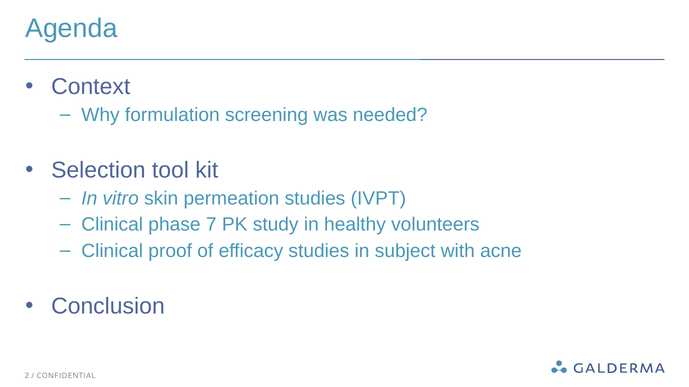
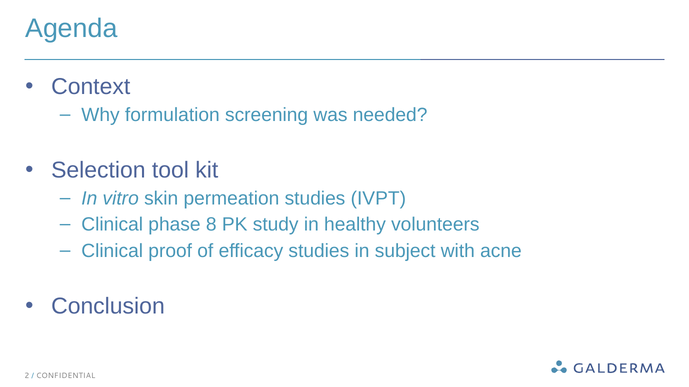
7: 7 -> 8 (211, 225)
